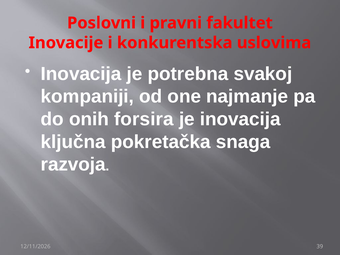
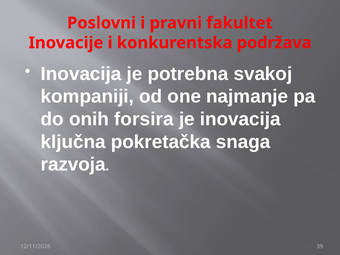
uslovima: uslovima -> podržava (274, 43)
